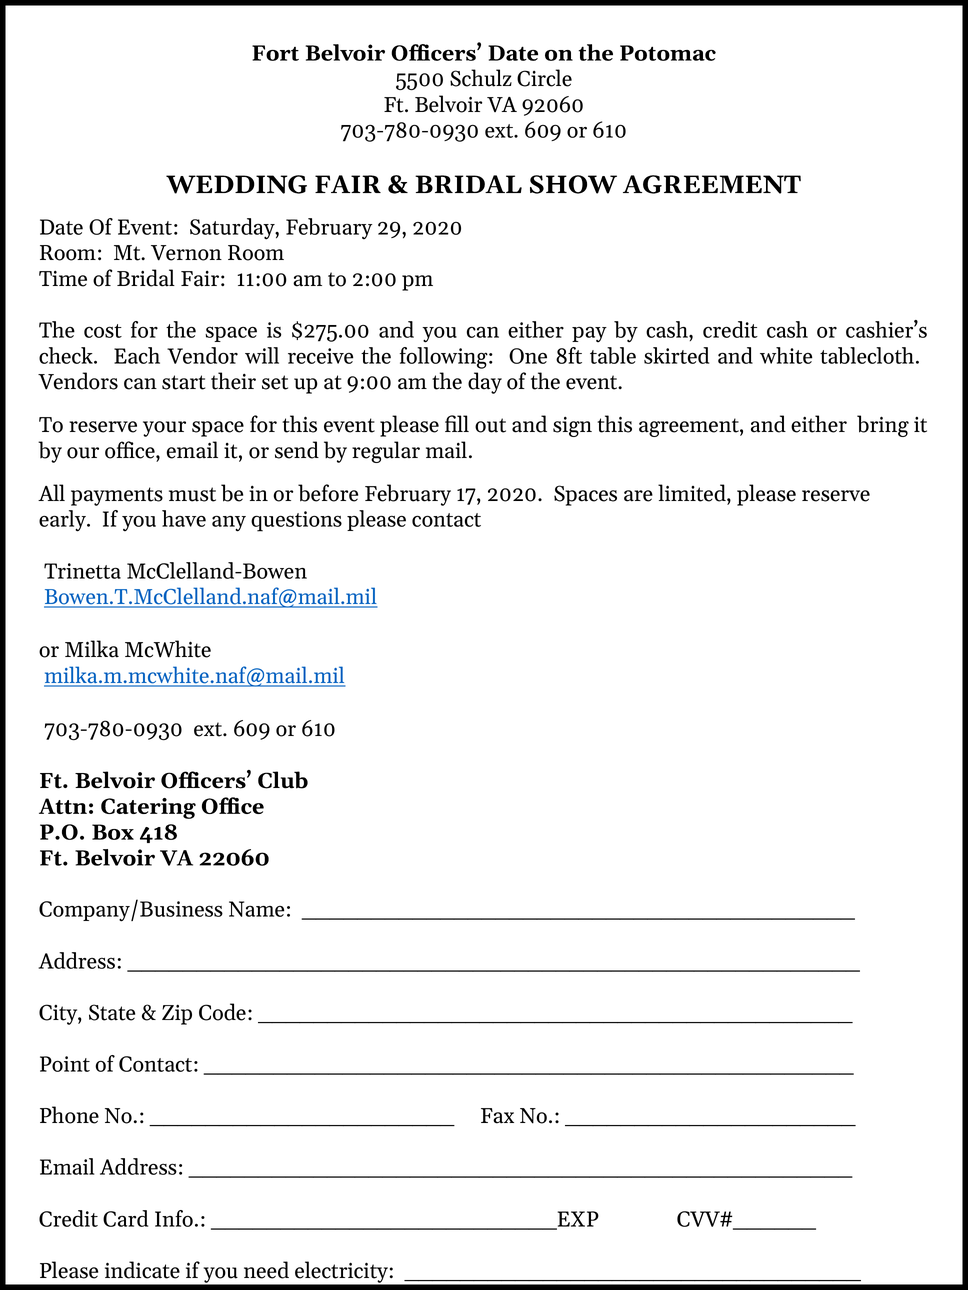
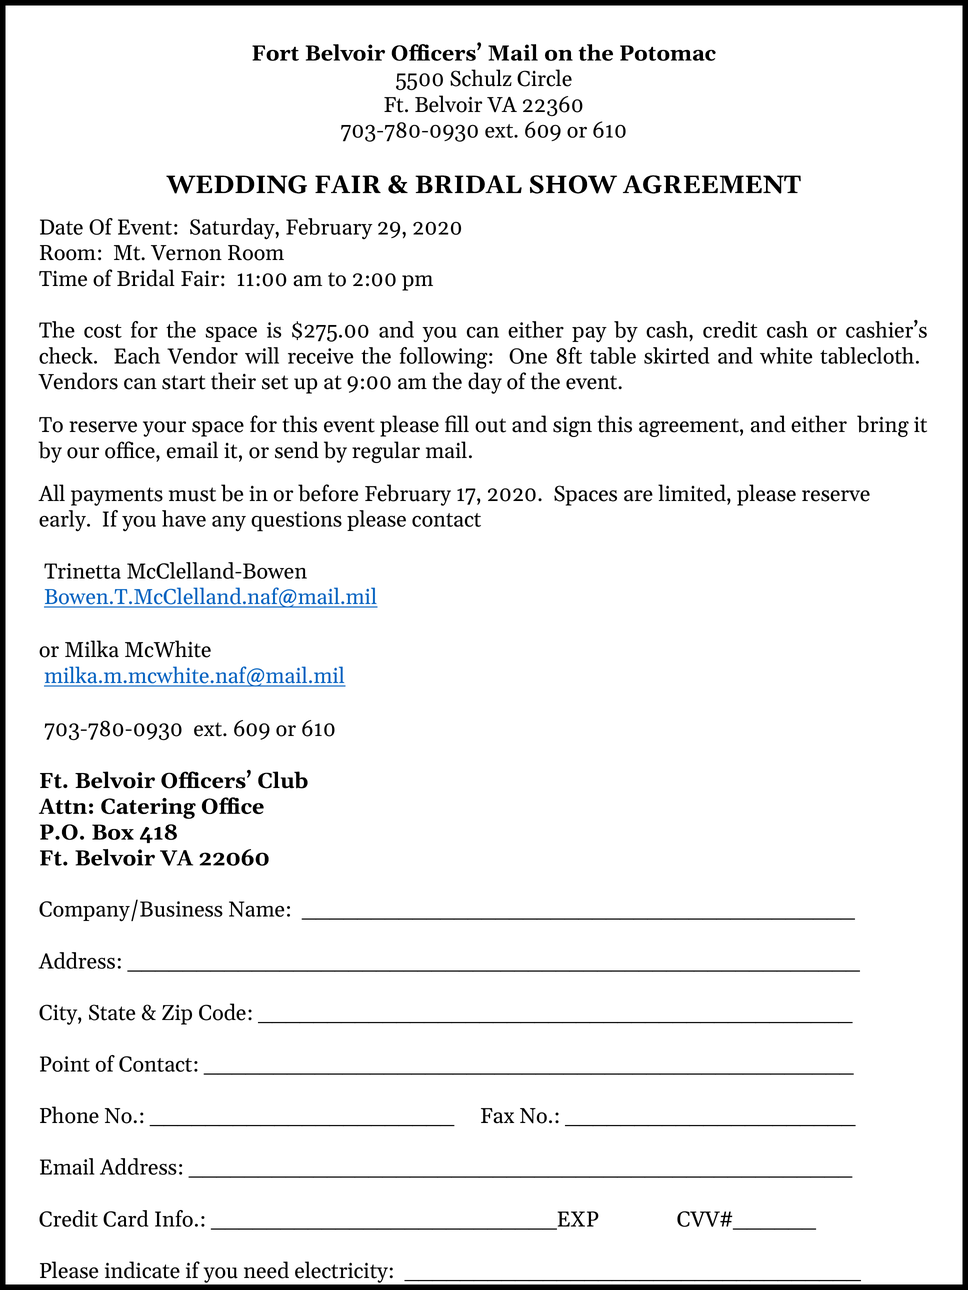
Officers Date: Date -> Mail (513, 53)
92060: 92060 -> 22360 (553, 105)
